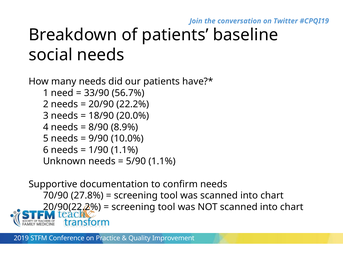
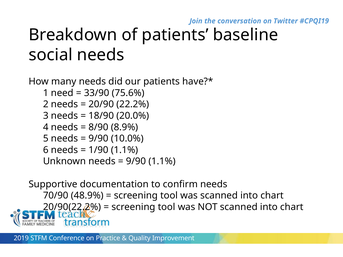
56.7%: 56.7% -> 75.6% (128, 93)
5/90: 5/90 -> 9/90 (136, 161)
27.8%: 27.8% -> 48.9% (87, 196)
